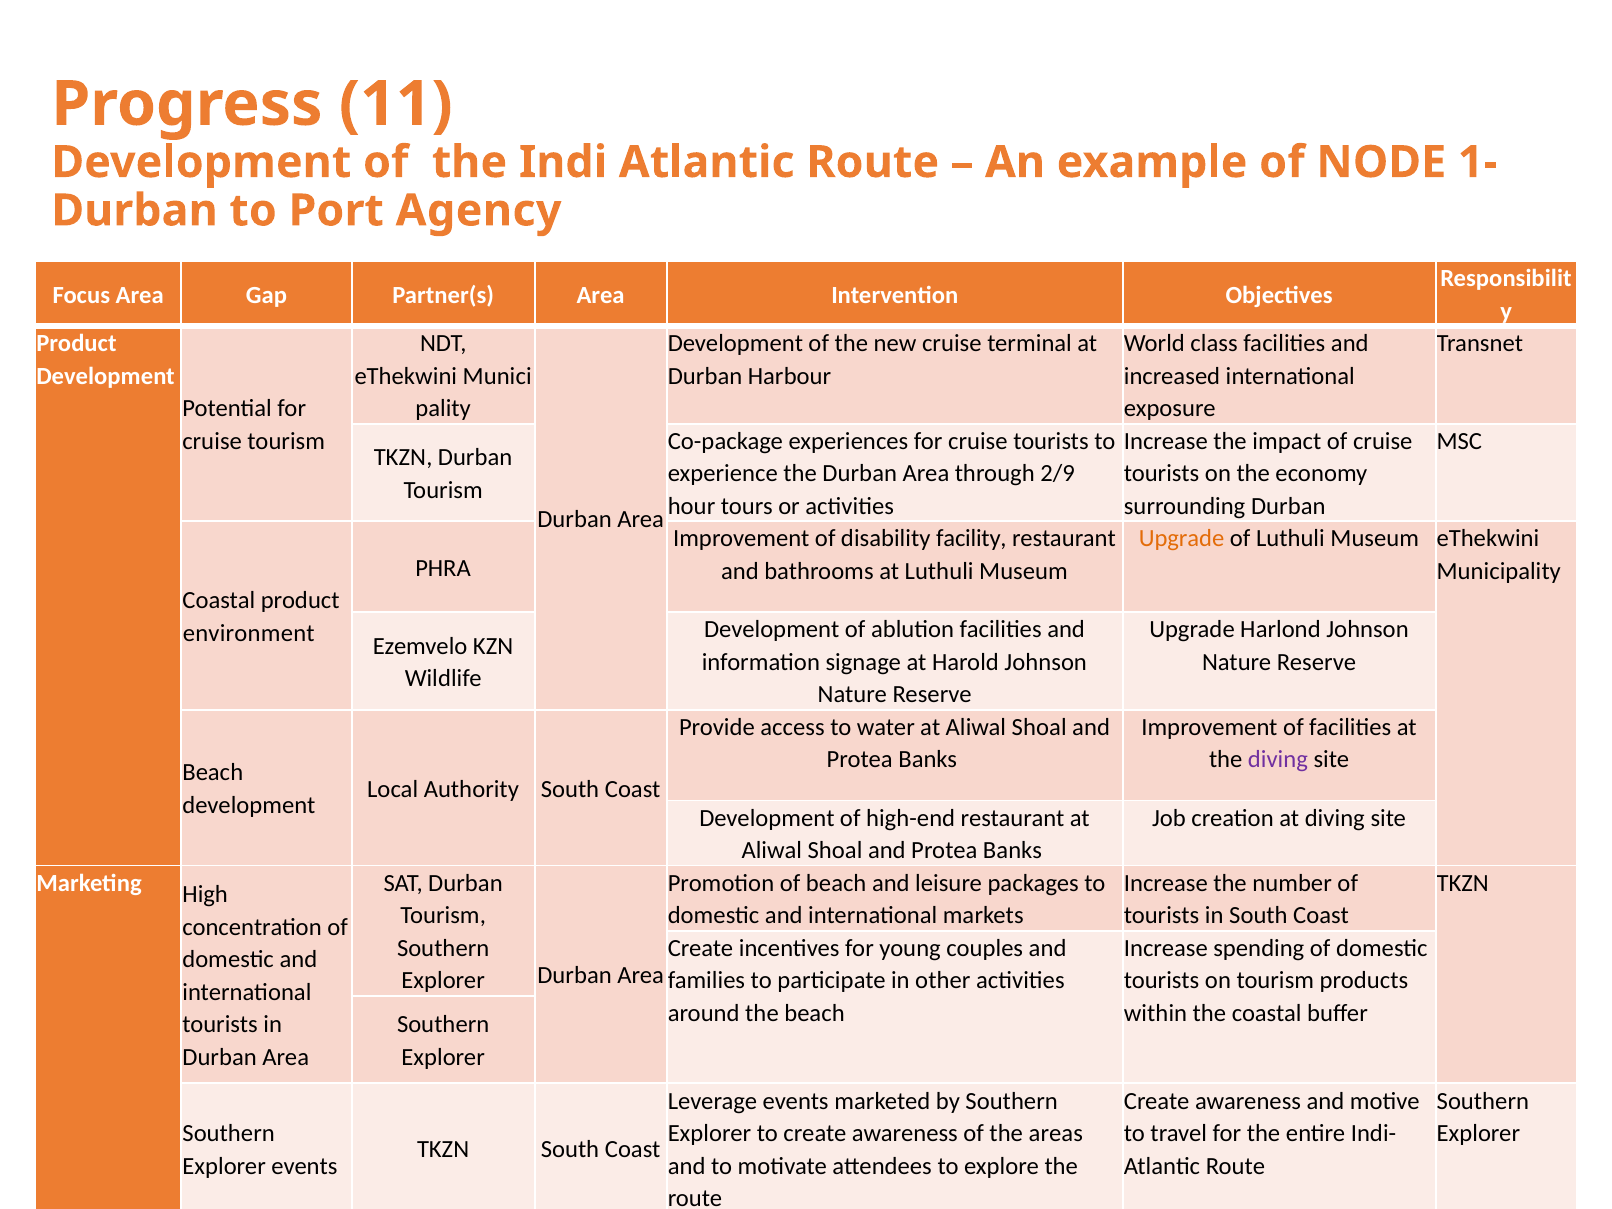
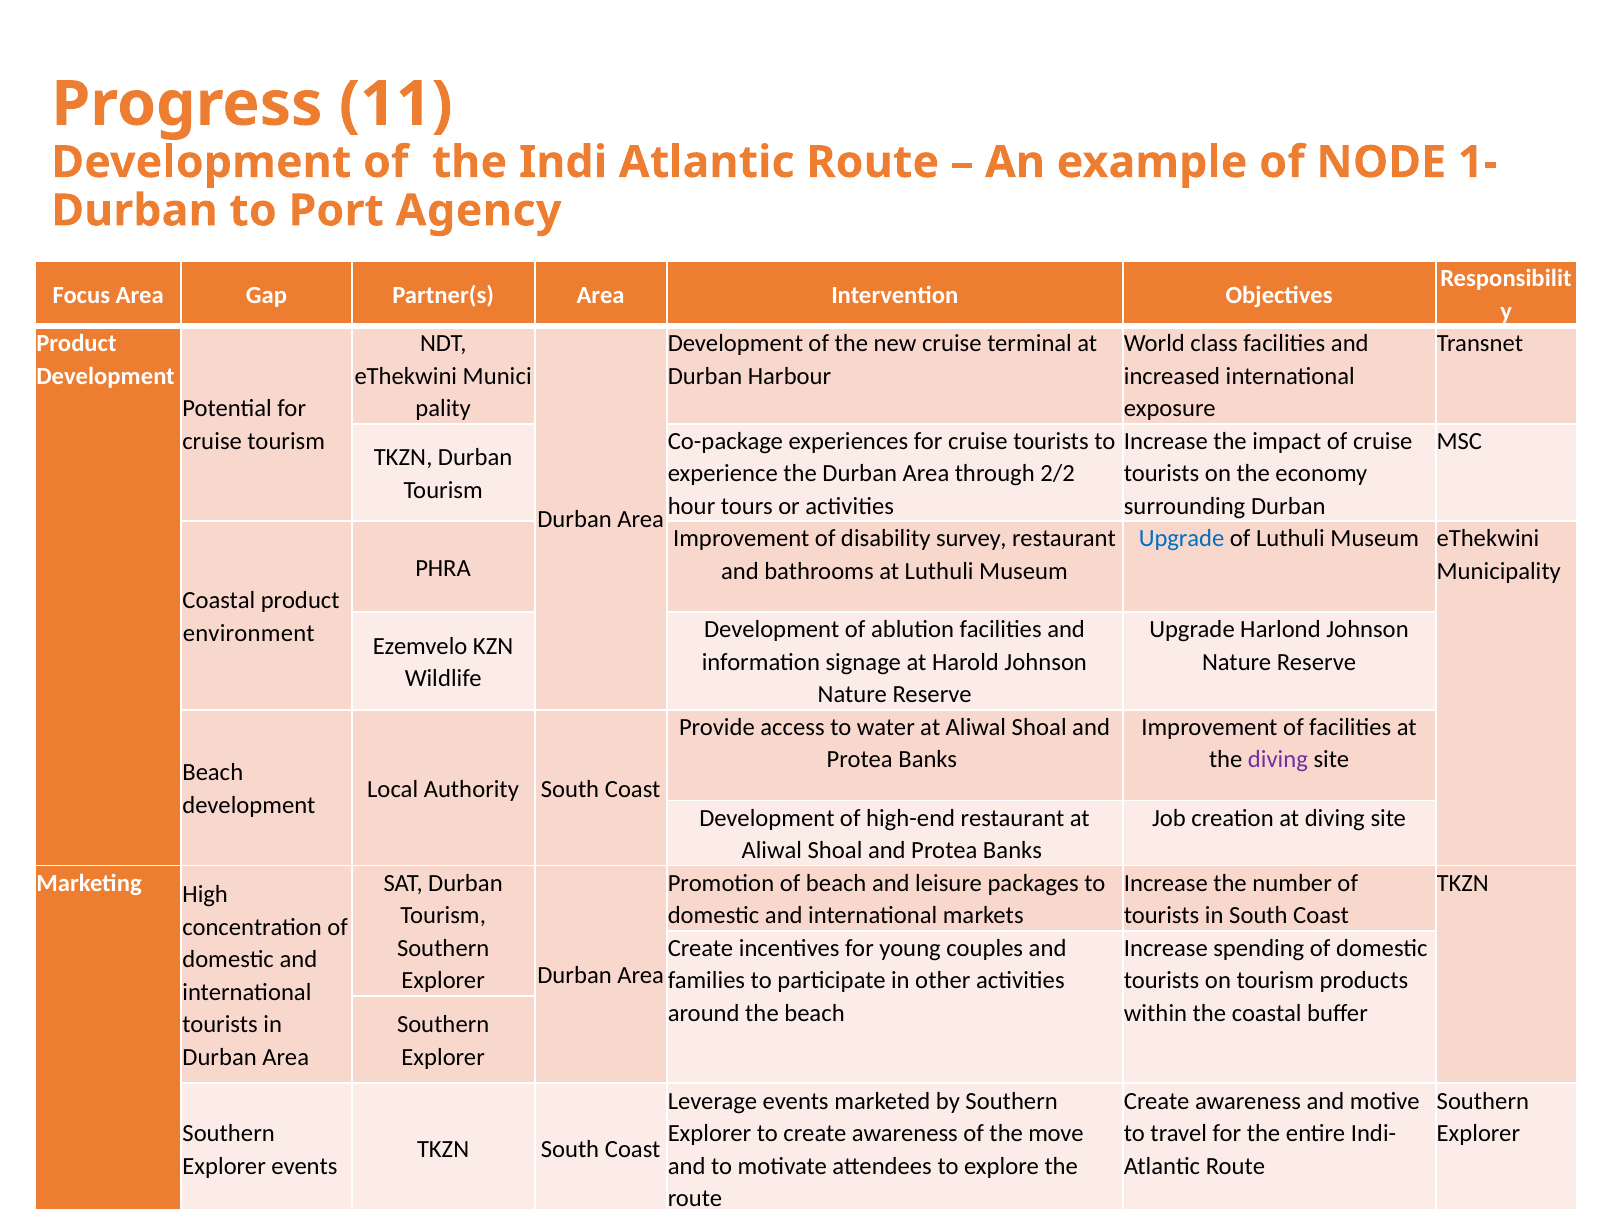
2/9: 2/9 -> 2/2 (1058, 474)
facility: facility -> survey (971, 539)
Upgrade colour: orange -> blue (1182, 539)
areas: areas -> move (1056, 1133)
